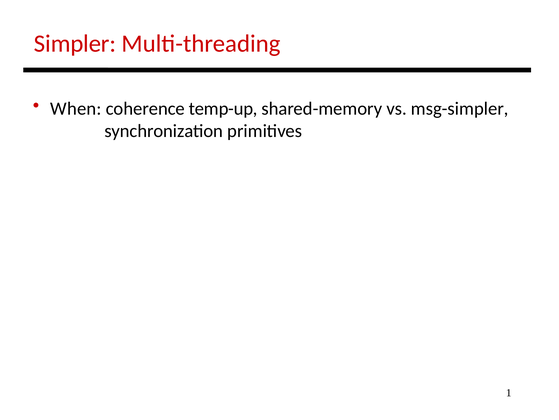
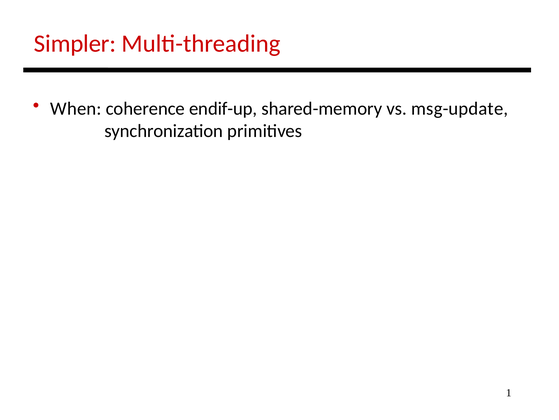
temp-up: temp-up -> endif-up (223, 108)
msg-simpler: msg-simpler -> msg-update (460, 108)
